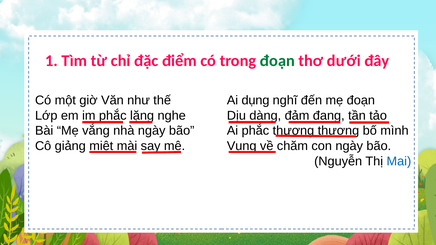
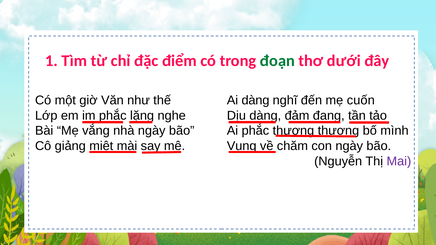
Ai dụng: dụng -> dàng (255, 100)
mẹ đoạn: đoạn -> cuốn (361, 100)
Mai colour: blue -> purple (399, 161)
